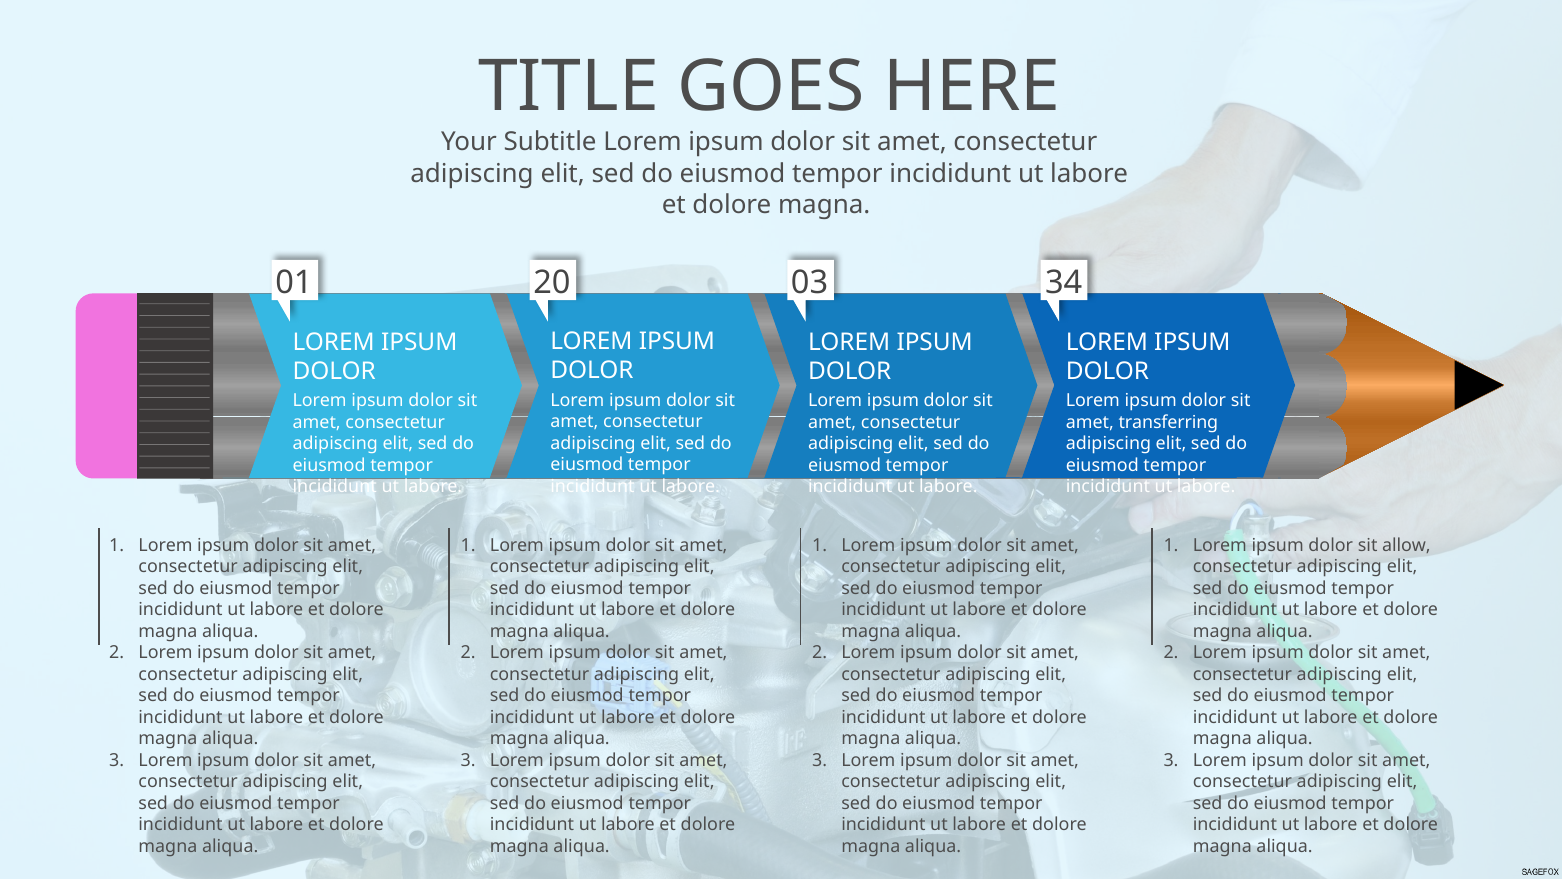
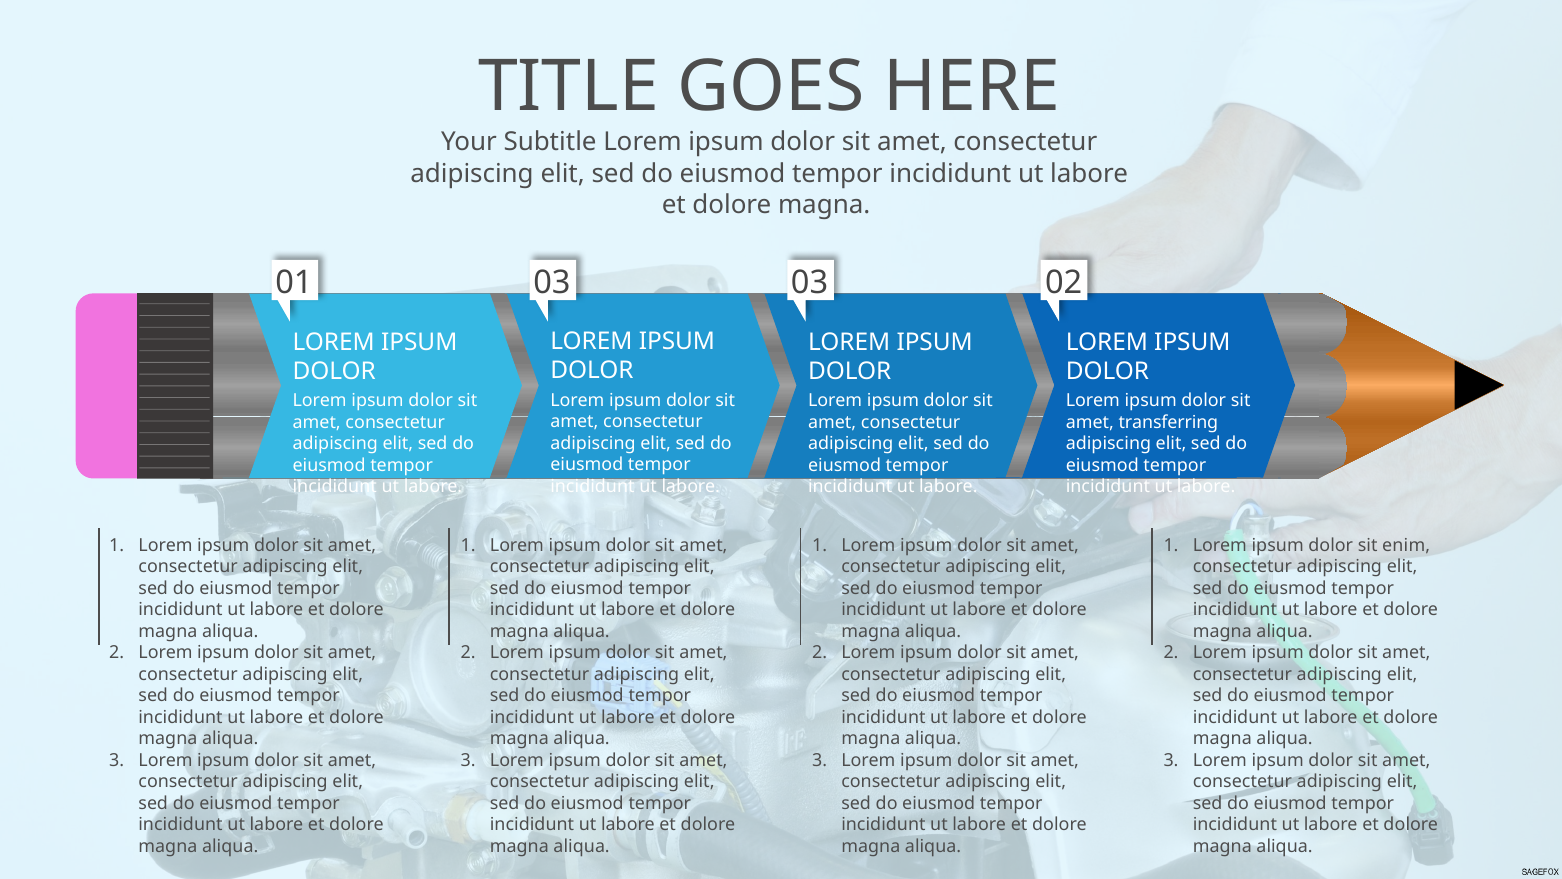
01 20: 20 -> 03 (552, 283)
34: 34 -> 02 (1064, 283)
allow: allow -> enim (1406, 545)
